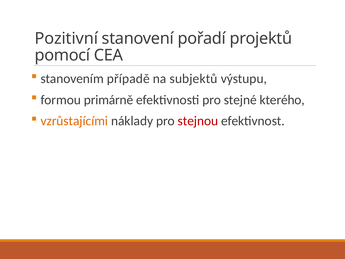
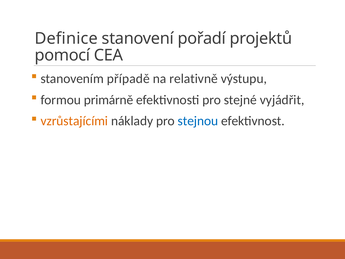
Pozitivní: Pozitivní -> Definice (66, 39)
subjektů: subjektů -> relativně (194, 79)
kterého: kterého -> vyjádřit (282, 100)
stejnou colour: red -> blue (198, 121)
